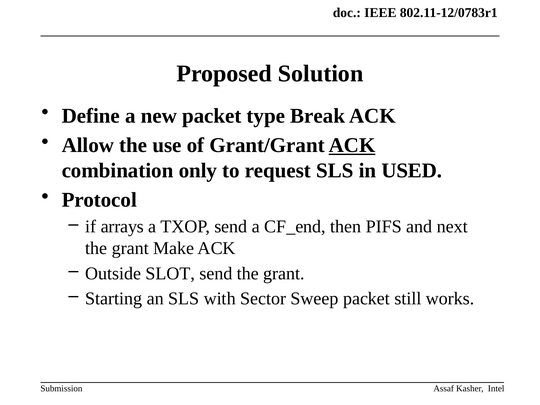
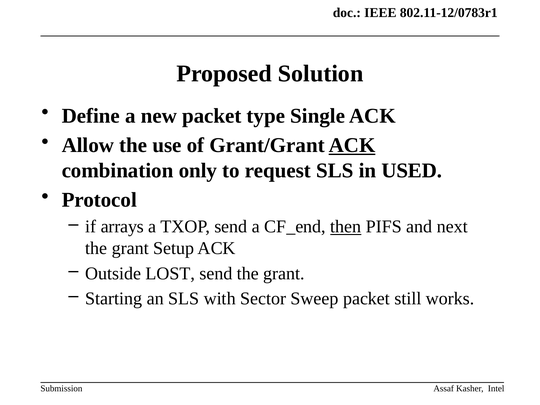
Break: Break -> Single (318, 116)
then underline: none -> present (346, 227)
Make: Make -> Setup (174, 248)
SLOT: SLOT -> LOST (170, 273)
